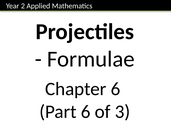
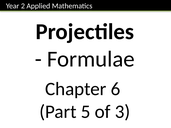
Part 6: 6 -> 5 (86, 112)
